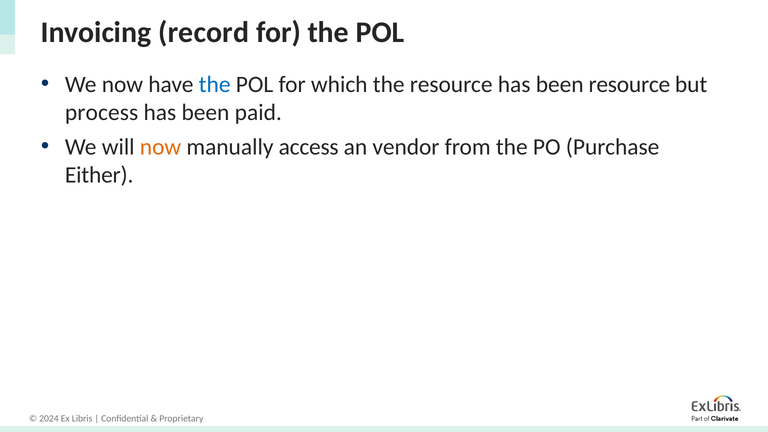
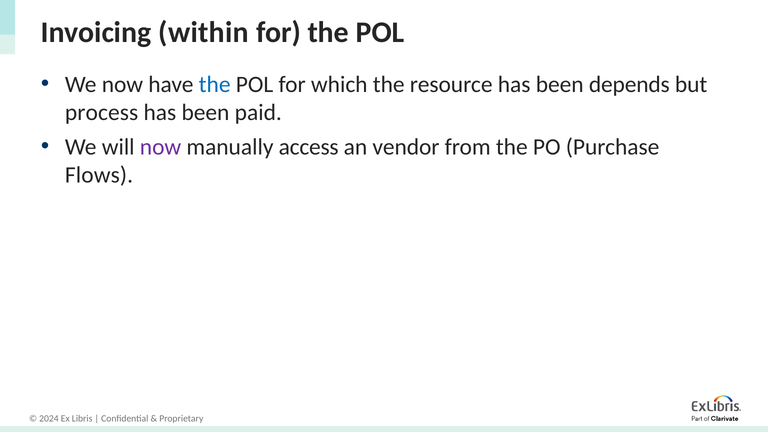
record: record -> within (204, 32)
been resource: resource -> depends (629, 84)
now colour: orange -> purple (161, 147)
Either: Either -> Flows (99, 175)
